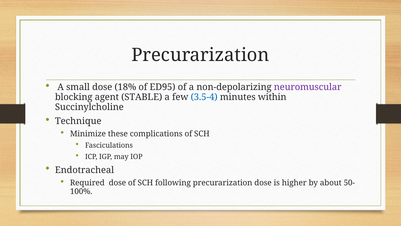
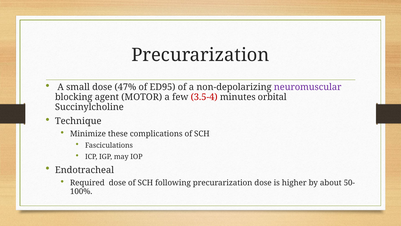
18%: 18% -> 47% (125, 87)
STABLE: STABLE -> MOTOR (142, 97)
3.5-4 colour: blue -> red (204, 97)
within: within -> orbital (272, 97)
